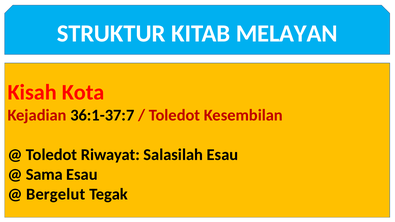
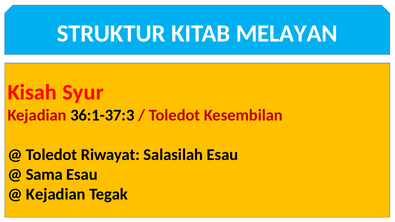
Kota: Kota -> Syur (83, 92)
36:1-37:7: 36:1-37:7 -> 36:1-37:3 (102, 115)
Bergelut: Bergelut -> Kejadian (56, 194)
